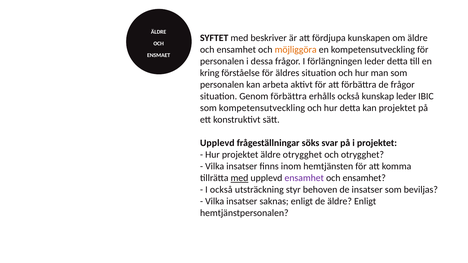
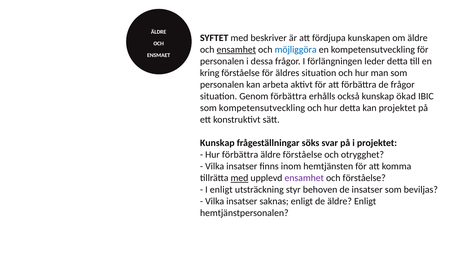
ensamhet underline: none -> present (236, 50)
möjliggöra colour: orange -> blue (296, 50)
kunskap leder: leder -> ökad (406, 96)
Upplevd: Upplevd -> Kunskap (217, 143)
Hur projektet: projektet -> förbättra (240, 155)
äldre otrygghet: otrygghet -> förståelse (302, 155)
ensamhet: ensamhet -> förståelse (364, 178)
I också: också -> enligt (221, 190)
